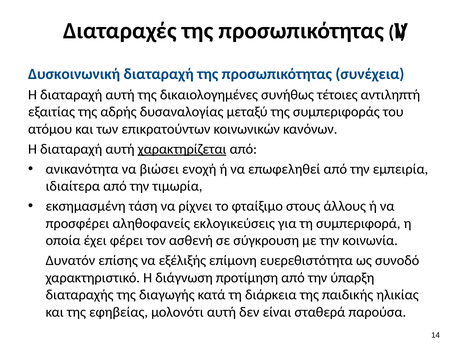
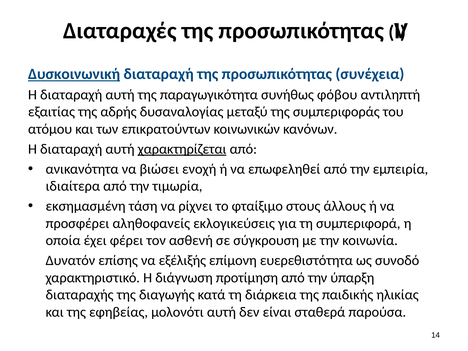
Δυσκοινωνική underline: none -> present (74, 74)
δικαιολογημένες: δικαιολογημένες -> παραγωγικότητα (209, 95)
τέτοιες: τέτοιες -> φόβου (337, 95)
